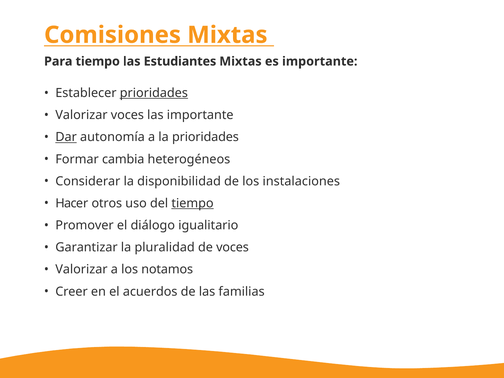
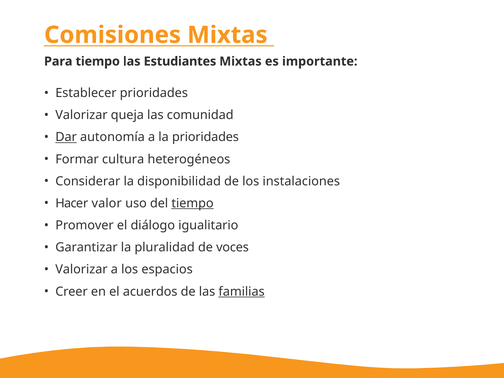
prioridades underline: present -> none (154, 93)
Valorizar voces: voces -> queja (127, 115)
las importante: importante -> comunidad (200, 115)
cambia: cambia -> cultura (123, 159)
otros: otros -> valor (107, 203)
notamos: notamos -> espacios (167, 269)
familias underline: none -> present (242, 292)
